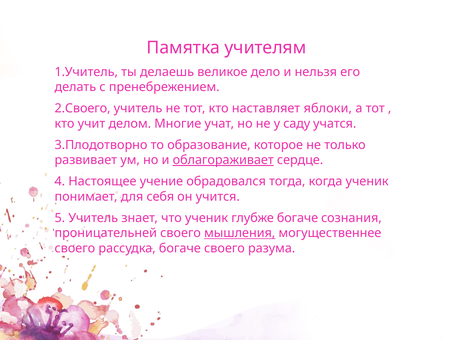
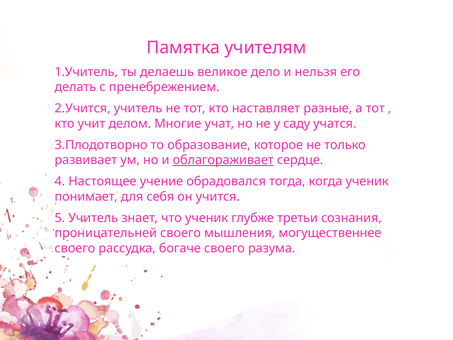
2.Своего: 2.Своего -> 2.Учится (83, 108)
яблоки: яблоки -> разные (328, 108)
глубже богаче: богаче -> третьи (297, 218)
мышления underline: present -> none (240, 233)
